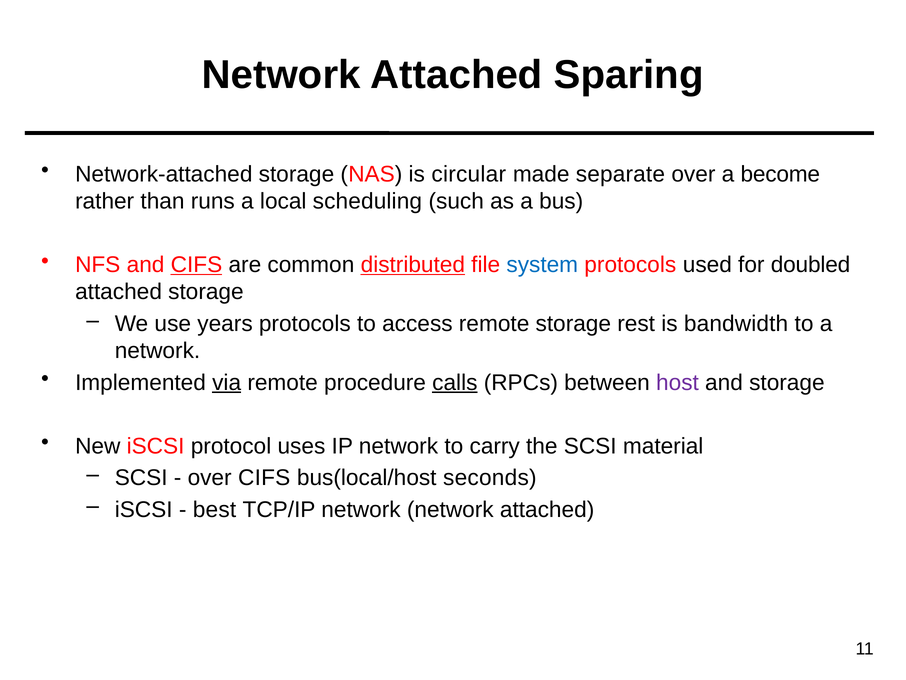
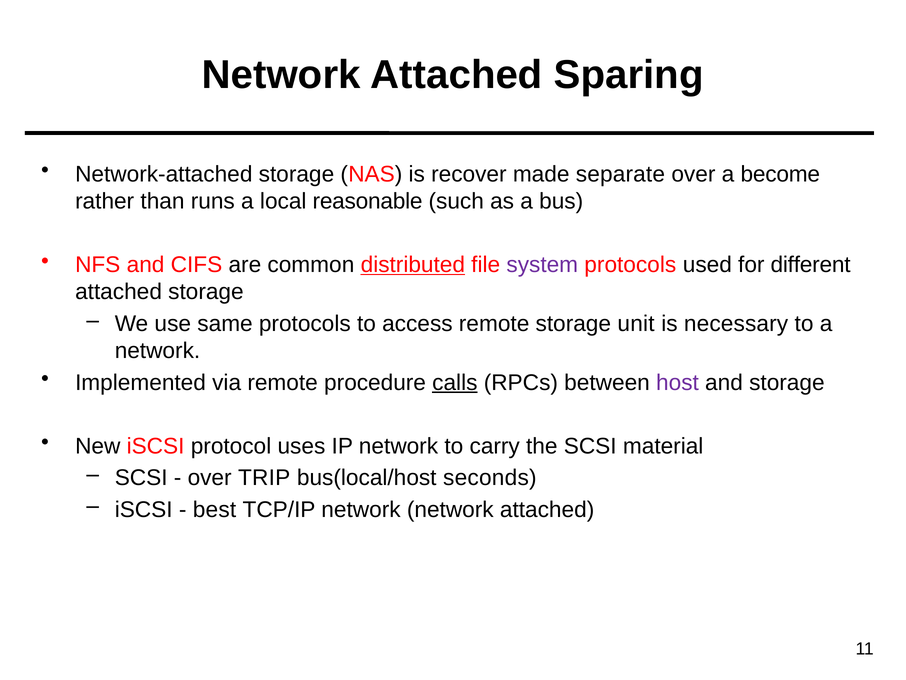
circular: circular -> recover (469, 174)
scheduling: scheduling -> reasonable (368, 201)
CIFS underline: present -> none (196, 265)
system colour: blue -> purple (542, 265)
doubled: doubled -> different (811, 265)
years: years -> same (225, 324)
rest: rest -> unit (636, 324)
bandwidth: bandwidth -> necessary (736, 324)
via underline: present -> none (227, 382)
over CIFS: CIFS -> TRIP (264, 478)
